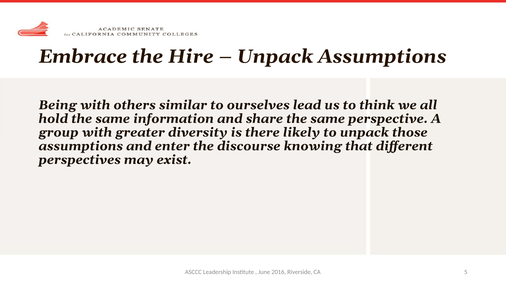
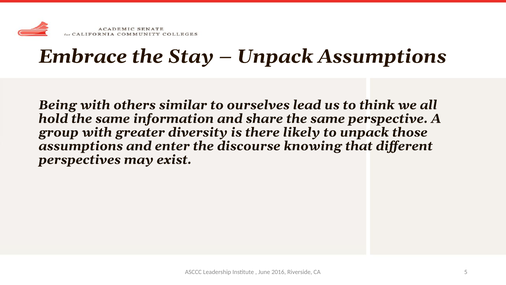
Hire: Hire -> Stay (191, 56)
